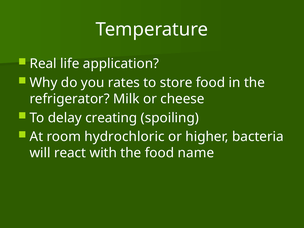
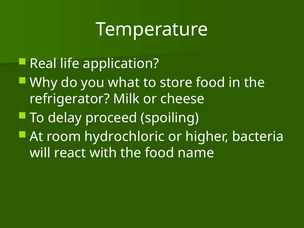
rates: rates -> what (124, 83)
creating: creating -> proceed (111, 118)
